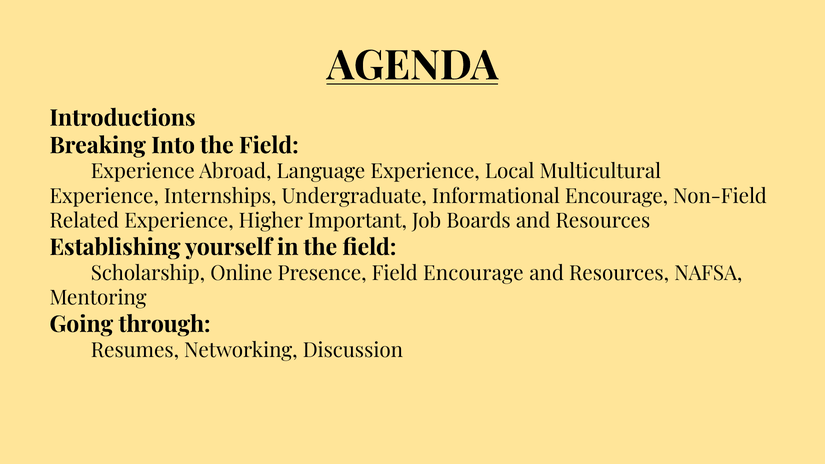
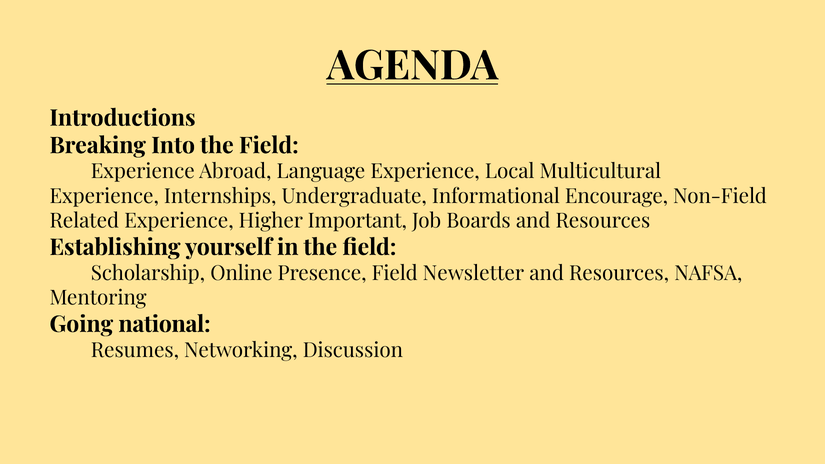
Field Encourage: Encourage -> Newsletter (473, 273)
through: through -> national (165, 324)
